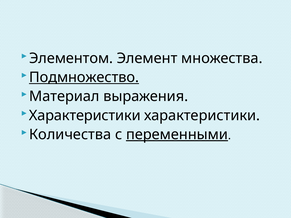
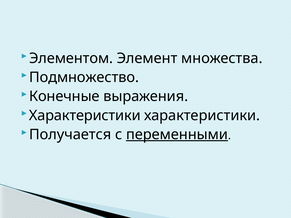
Подмножество underline: present -> none (84, 77)
Материал: Материал -> Конечные (64, 96)
Количества: Количества -> Получается (70, 135)
